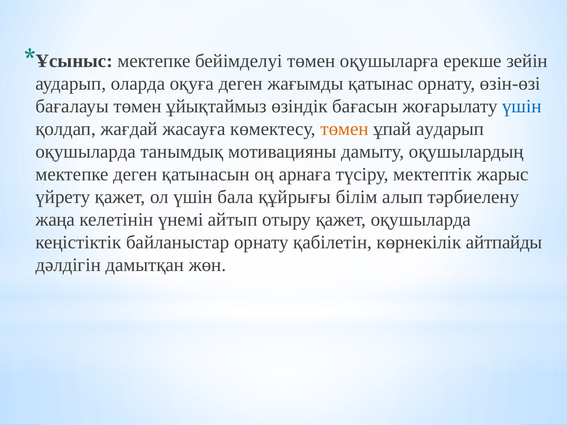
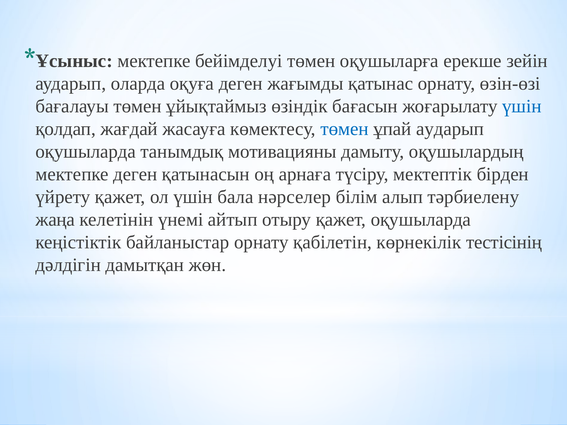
төмен colour: orange -> blue (345, 129)
жарыс: жарыс -> бірден (503, 174)
құйрығы: құйрығы -> нәрселер (295, 197)
айтпайды: айтпайды -> тестісінің (504, 242)
